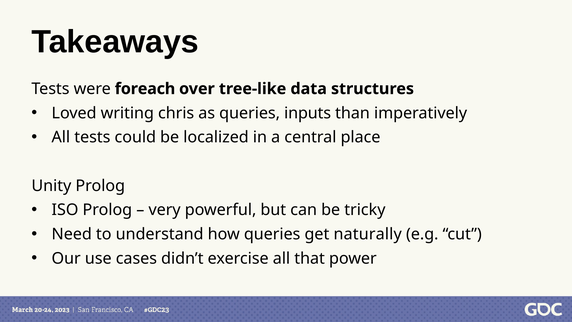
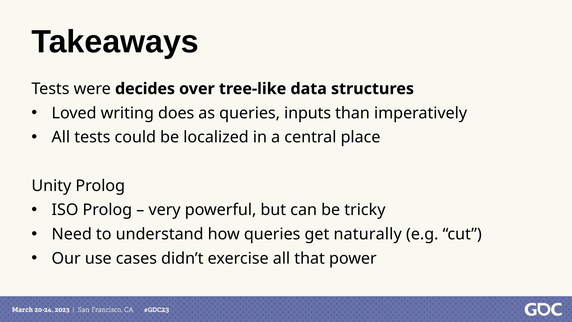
foreach: foreach -> decides (145, 89)
chris: chris -> does (176, 113)
